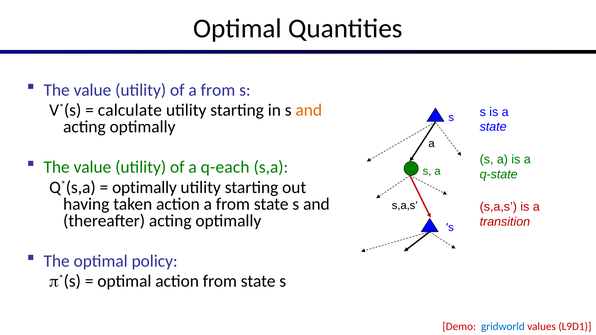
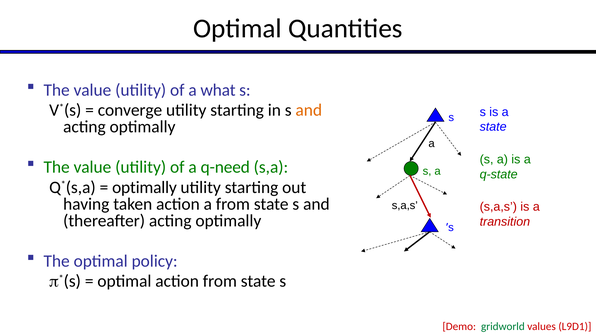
of a from: from -> what (218, 90)
calculate: calculate -> converge (130, 110)
q-each: q-each -> q-need (225, 167)
gridworld colour: blue -> green (503, 327)
